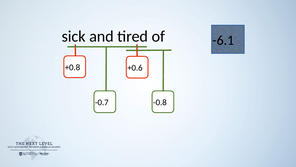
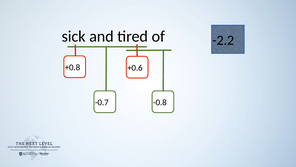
-6.1: -6.1 -> -2.2 (223, 40)
